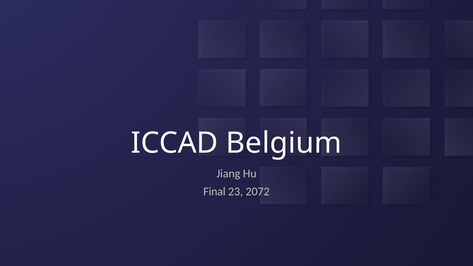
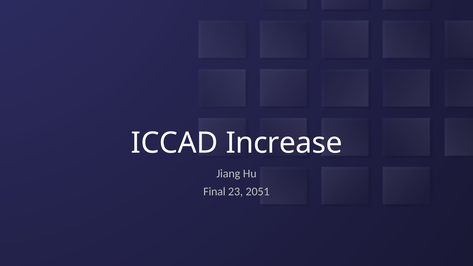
Belgium: Belgium -> Increase (284, 143)
2072: 2072 -> 2051 (258, 192)
